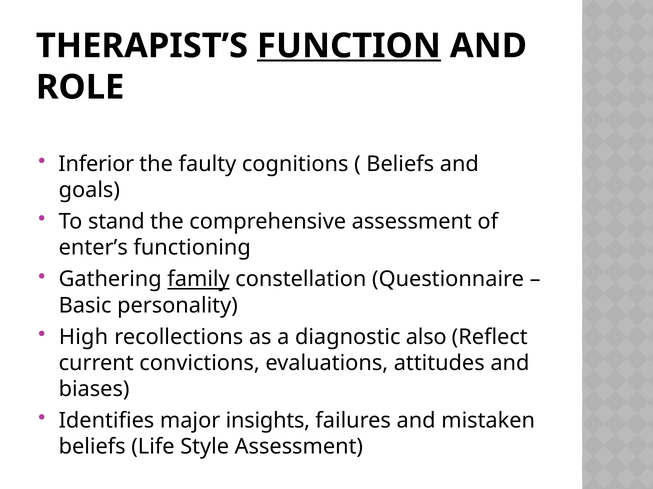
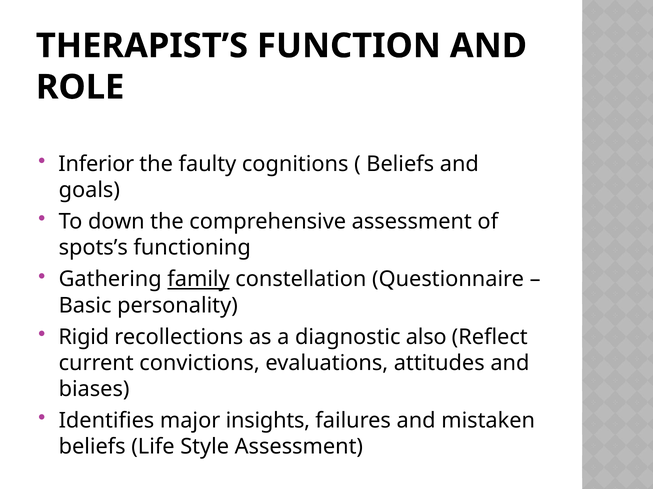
FUNCTION underline: present -> none (349, 46)
stand: stand -> down (116, 222)
enter’s: enter’s -> spots’s (93, 248)
High: High -> Rigid (84, 337)
